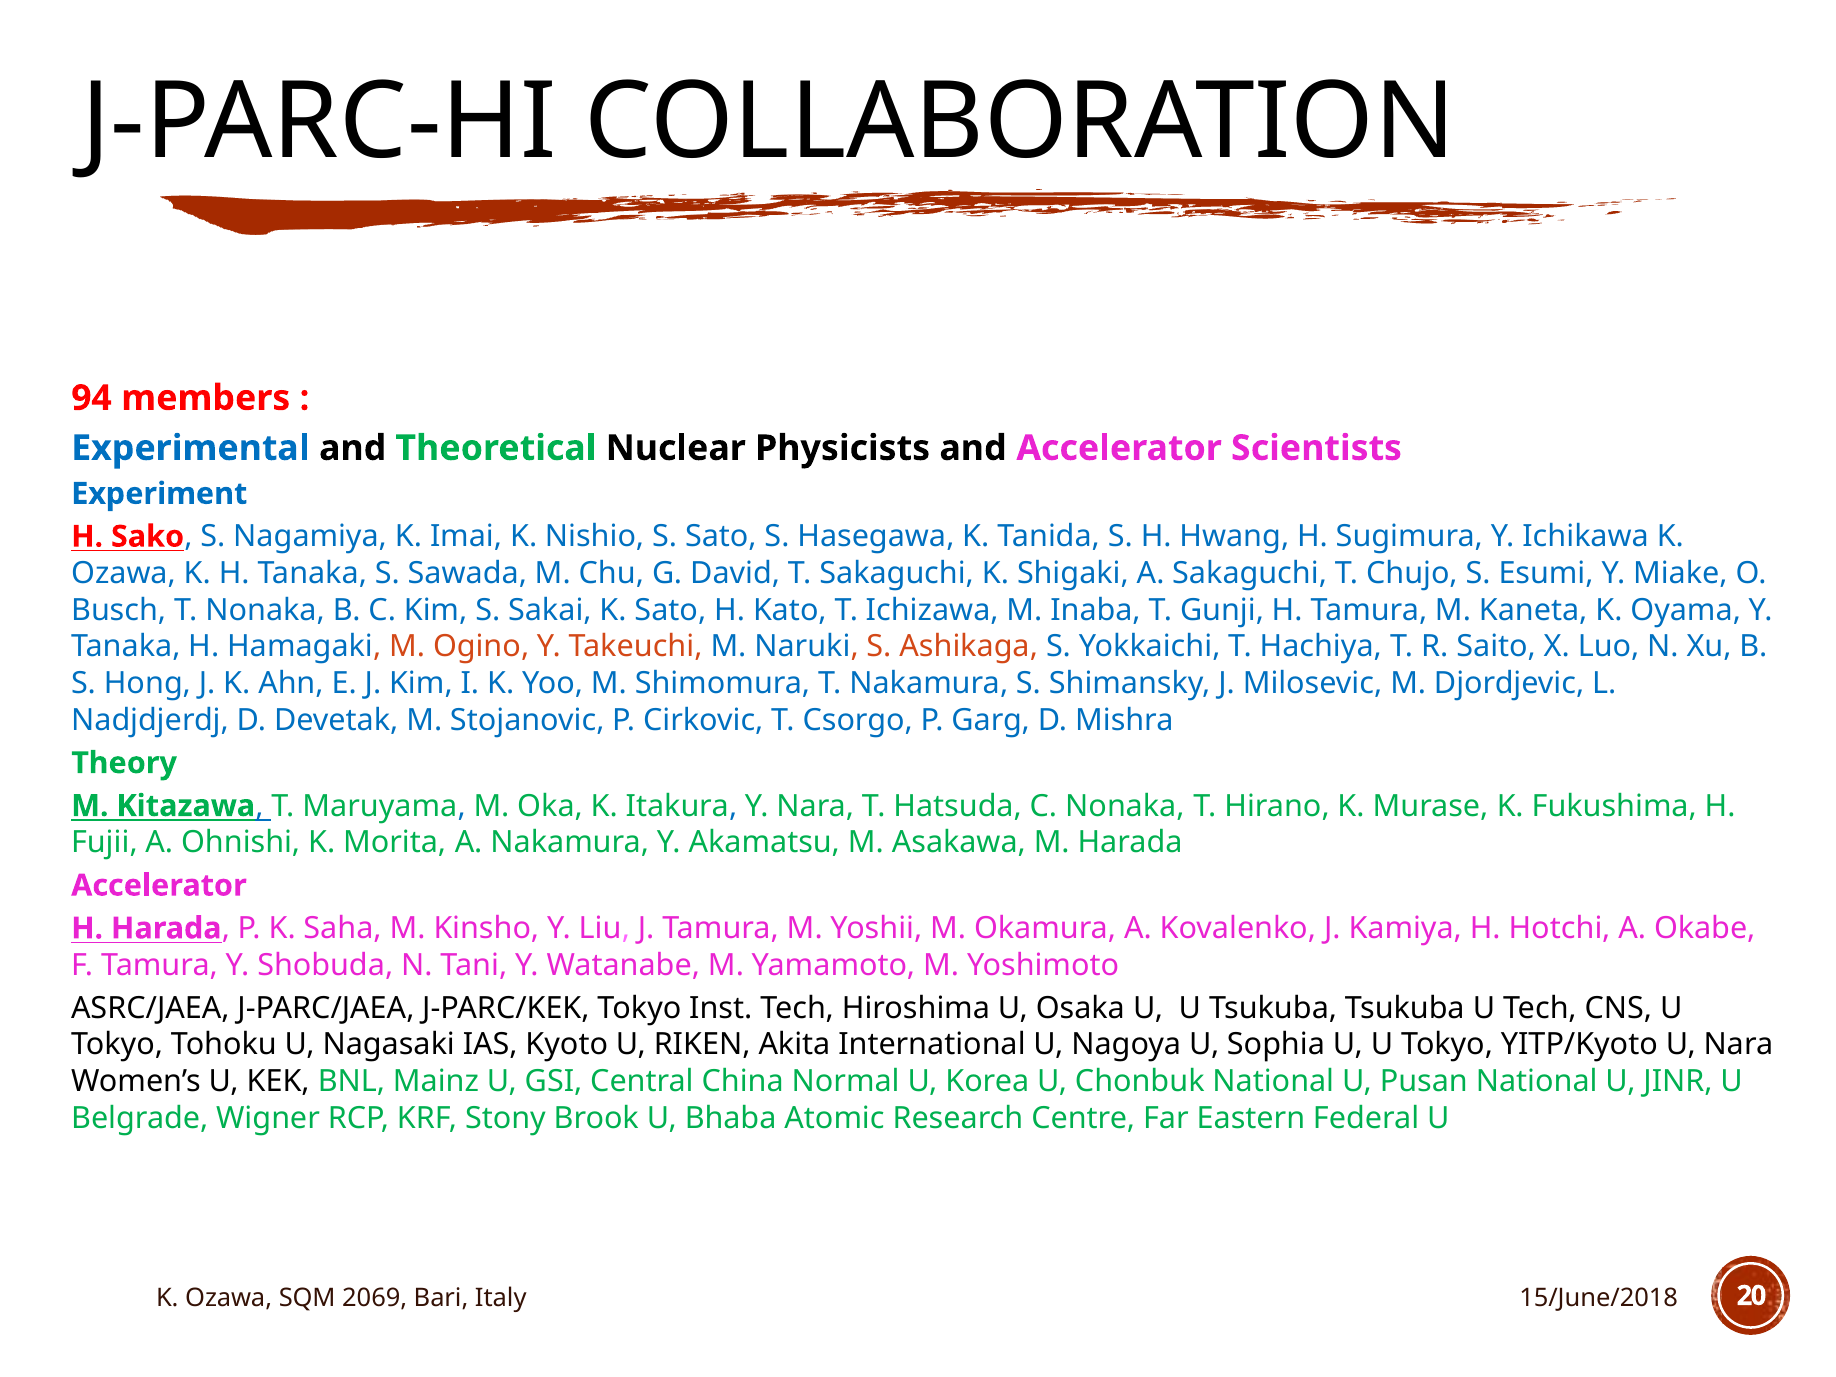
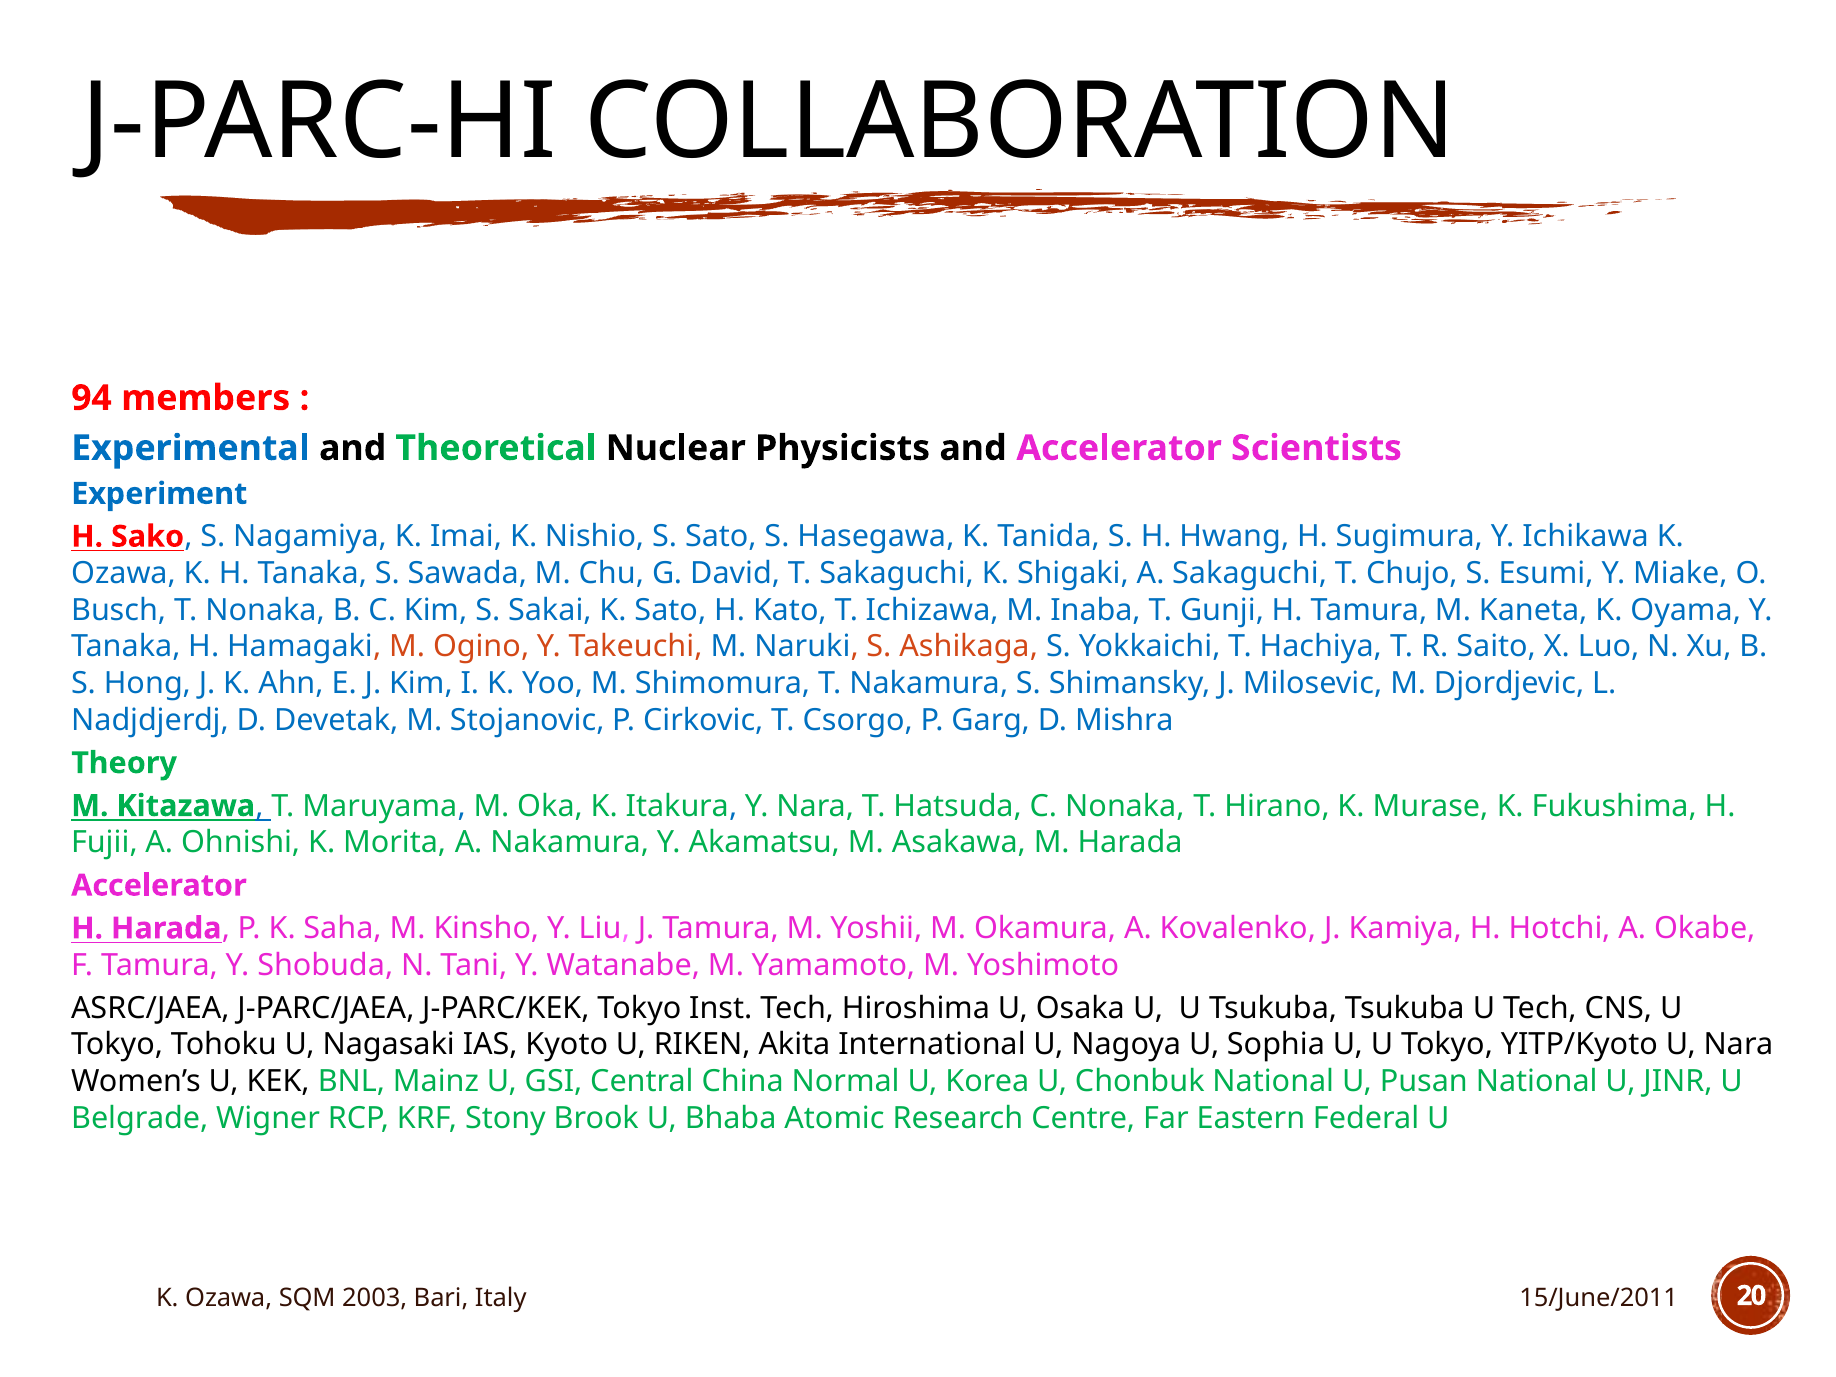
2069: 2069 -> 2003 (375, 1298)
15/June/2018: 15/June/2018 -> 15/June/2011 (1599, 1298)
